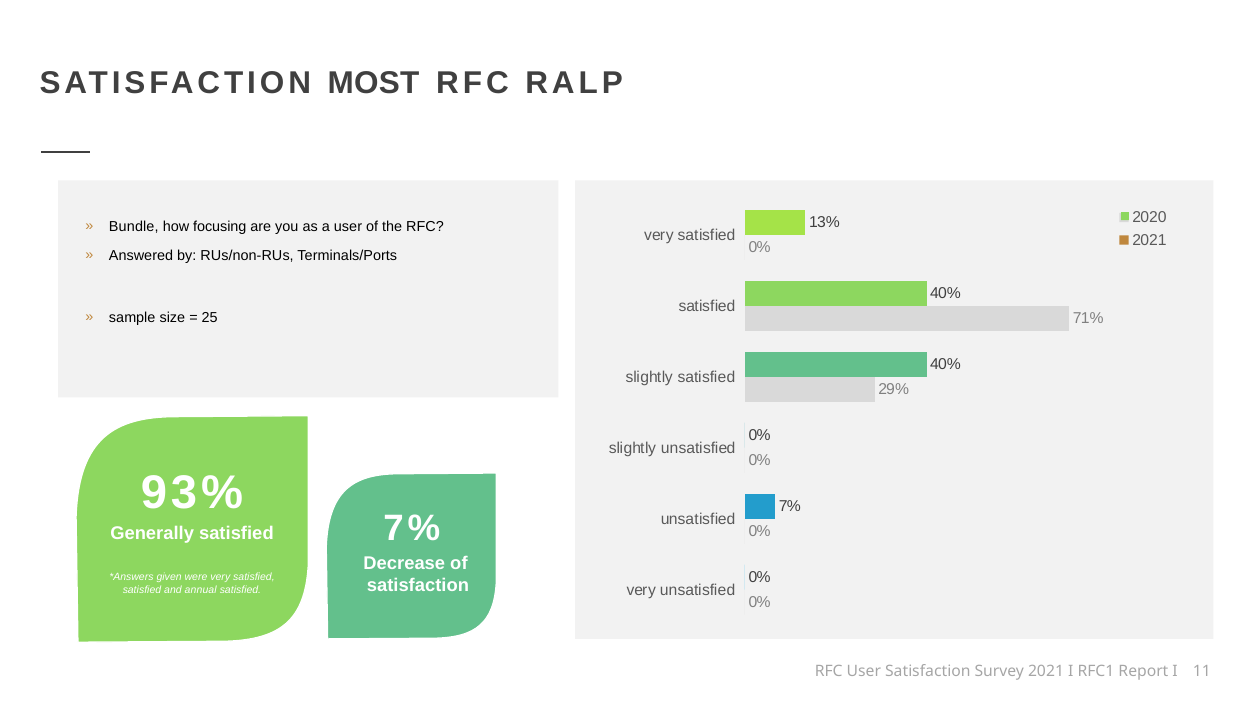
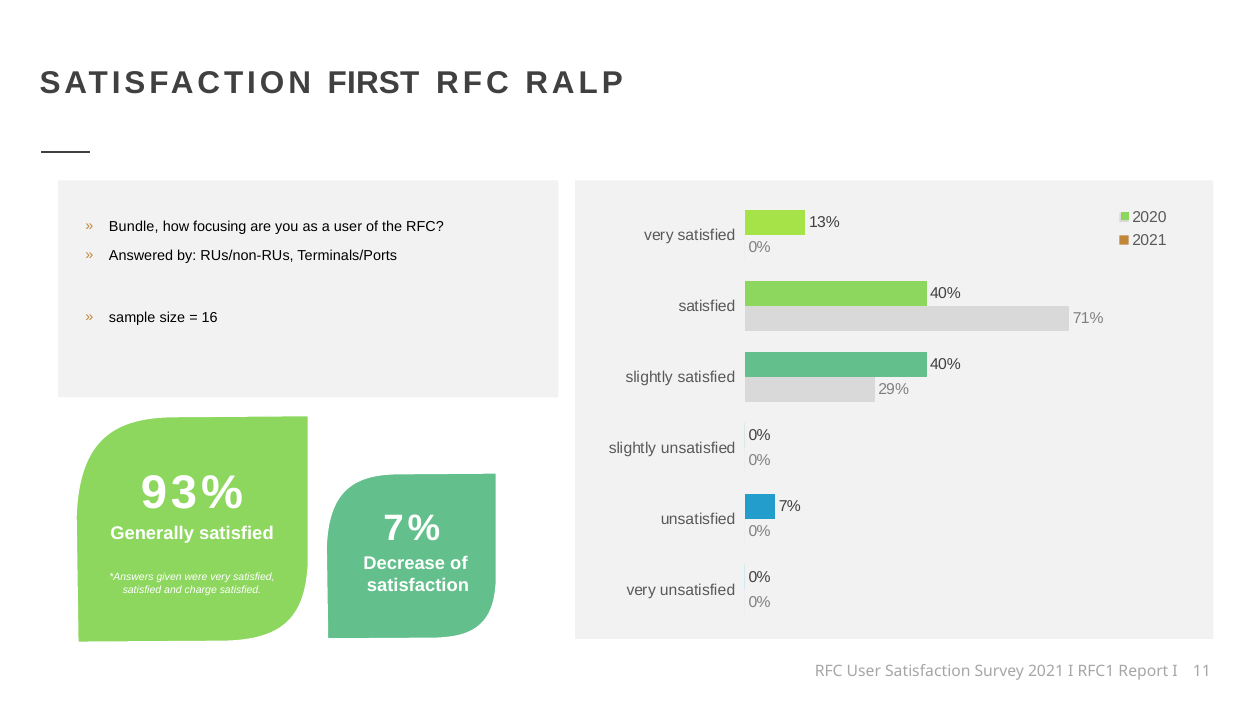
MOST: MOST -> FIRST (373, 83)
25: 25 -> 16 (210, 318)
annual: annual -> charge (201, 590)
